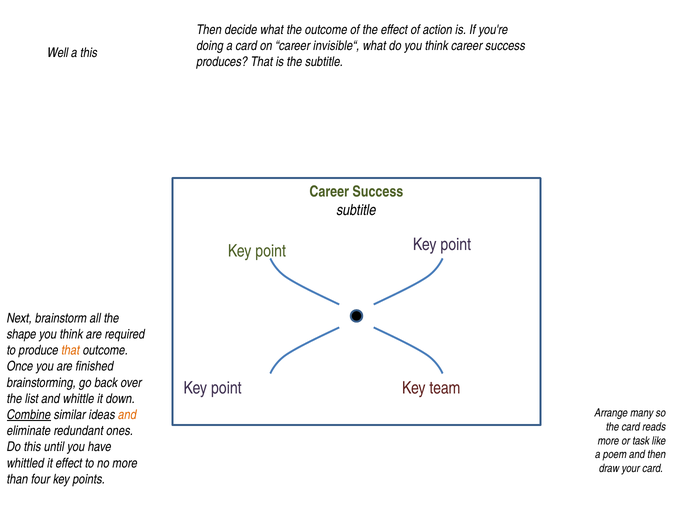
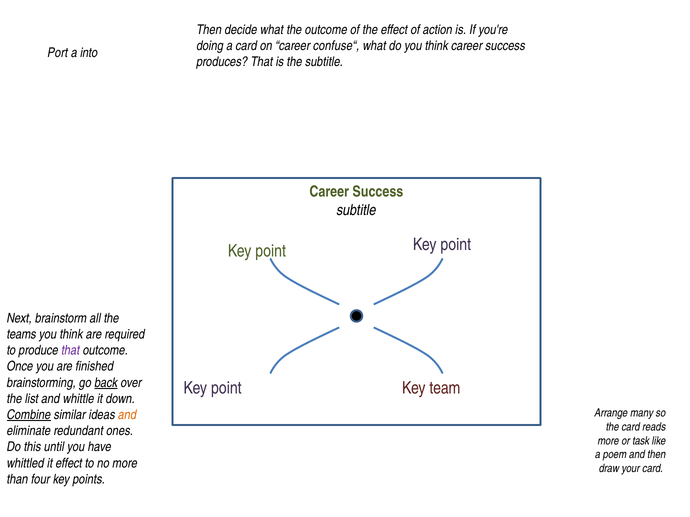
invisible“: invisible“ -> confuse“ (336, 46)
Well: Well -> Port (58, 53)
a this: this -> into (89, 53)
shape: shape -> teams (22, 335)
that colour: orange -> purple (71, 351)
back underline: none -> present (106, 383)
